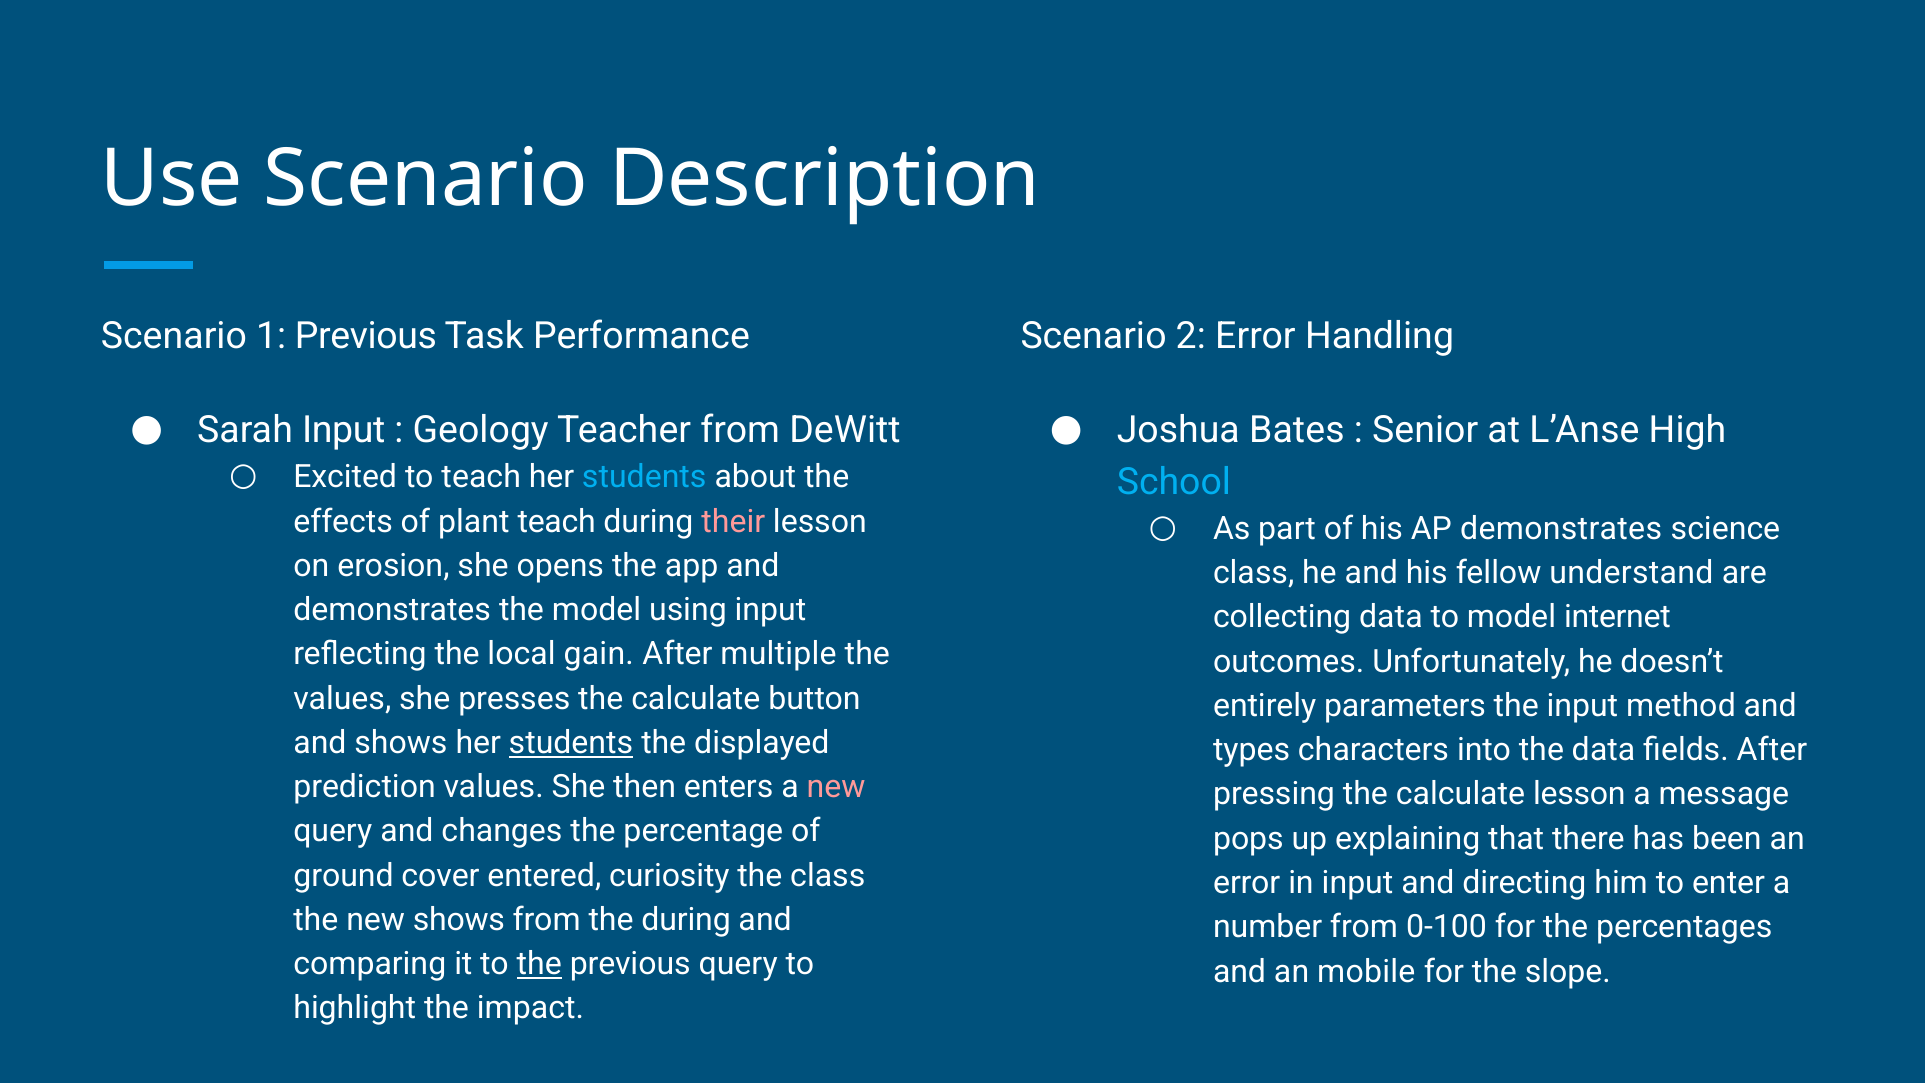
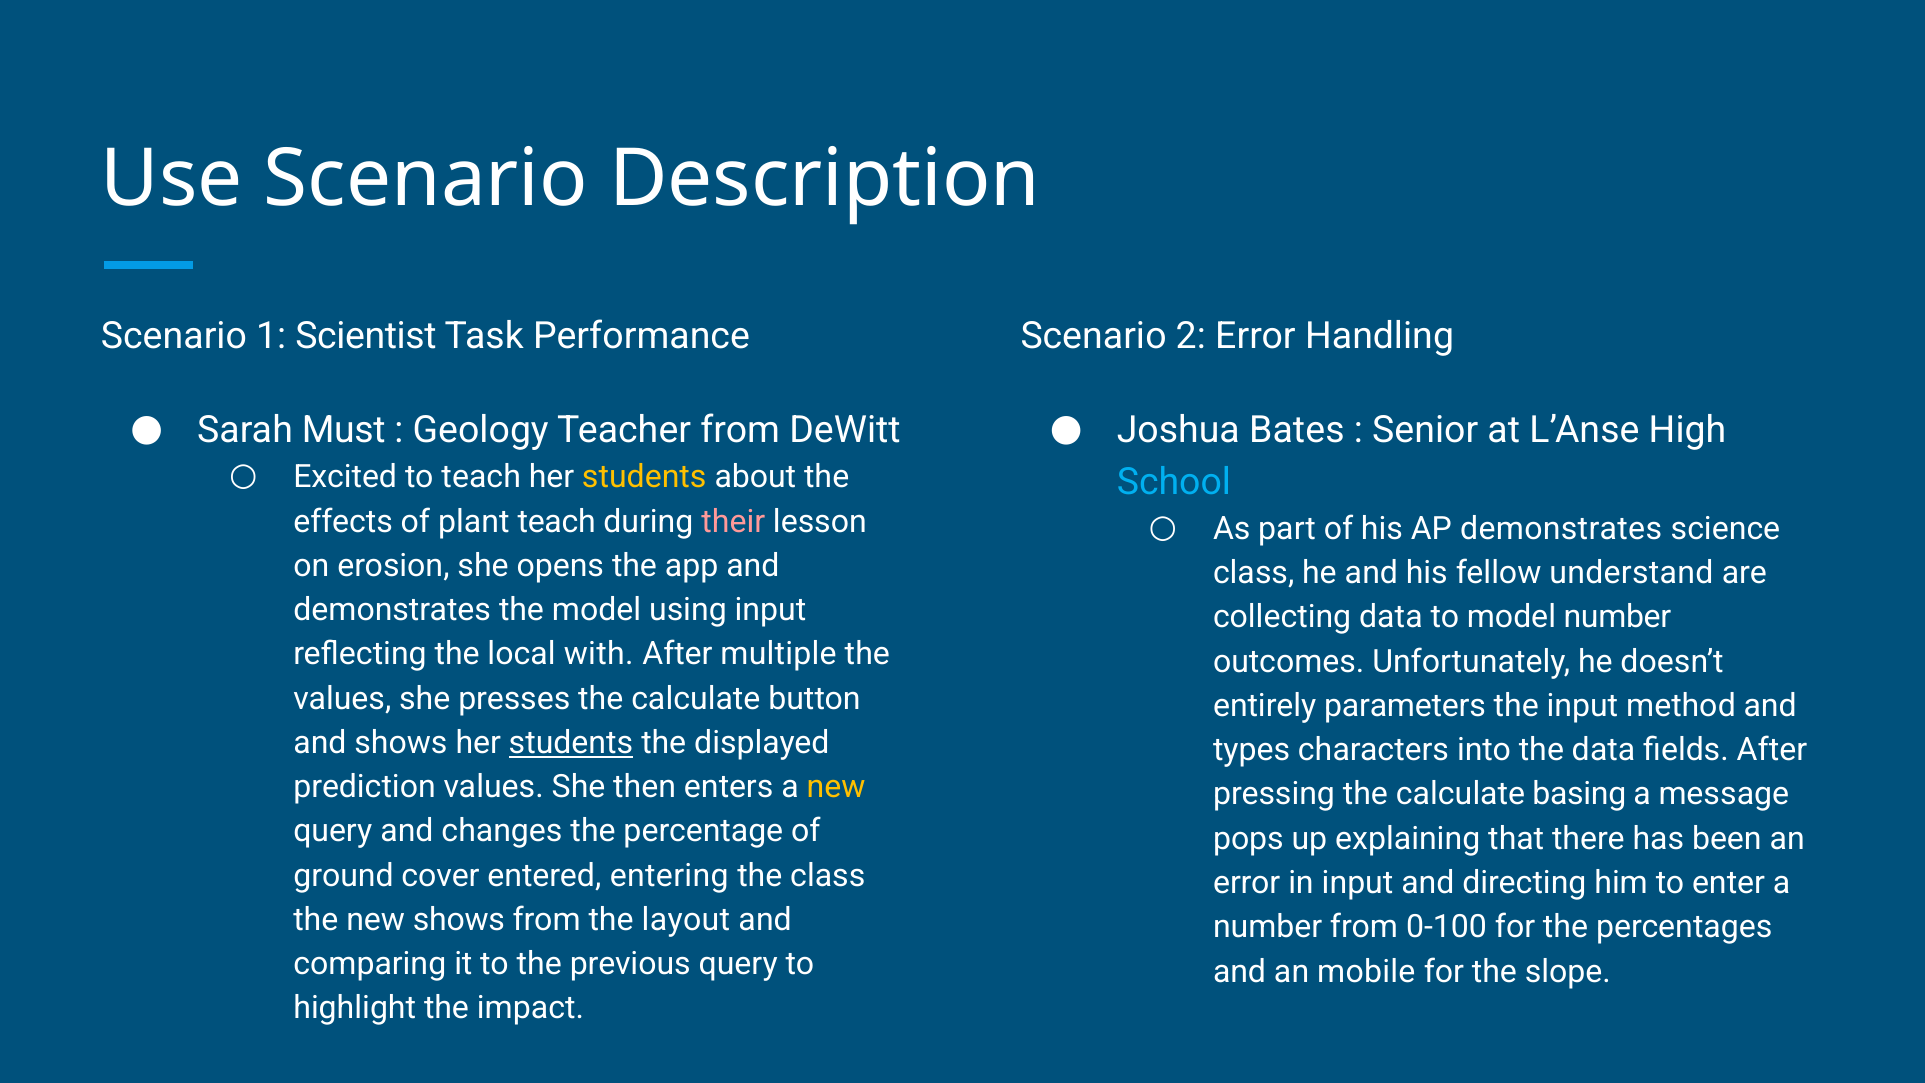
1 Previous: Previous -> Scientist (366, 336)
Sarah Input: Input -> Must (344, 430)
students colour: light blue -> yellow (644, 477)
model internet: internet -> number (1617, 617)
gain: gain -> with (599, 654)
new colour: pink -> yellow (836, 787)
calculate lesson: lesson -> basing (1579, 794)
curiosity: curiosity -> entering (669, 875)
the during: during -> layout (686, 920)
the underline: present -> none (539, 964)
